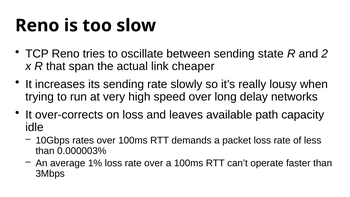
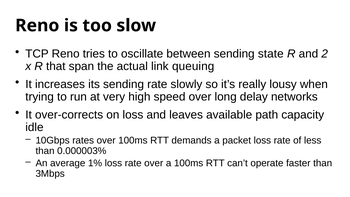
cheaper: cheaper -> queuing (193, 66)
